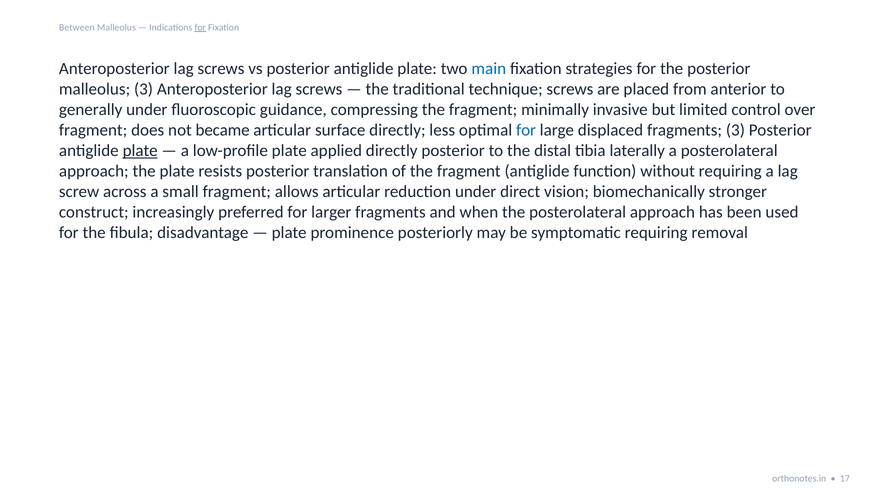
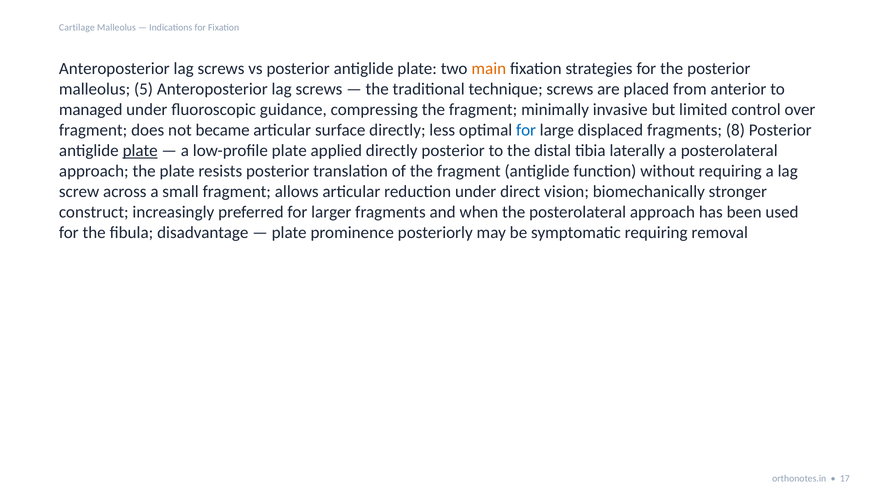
Between: Between -> Cartilage (77, 27)
for underline: present -> none (200, 27)
main colour: blue -> orange (489, 69)
malleolus 3: 3 -> 5 (144, 89)
generally: generally -> managed (91, 110)
fragments 3: 3 -> 8 (735, 130)
